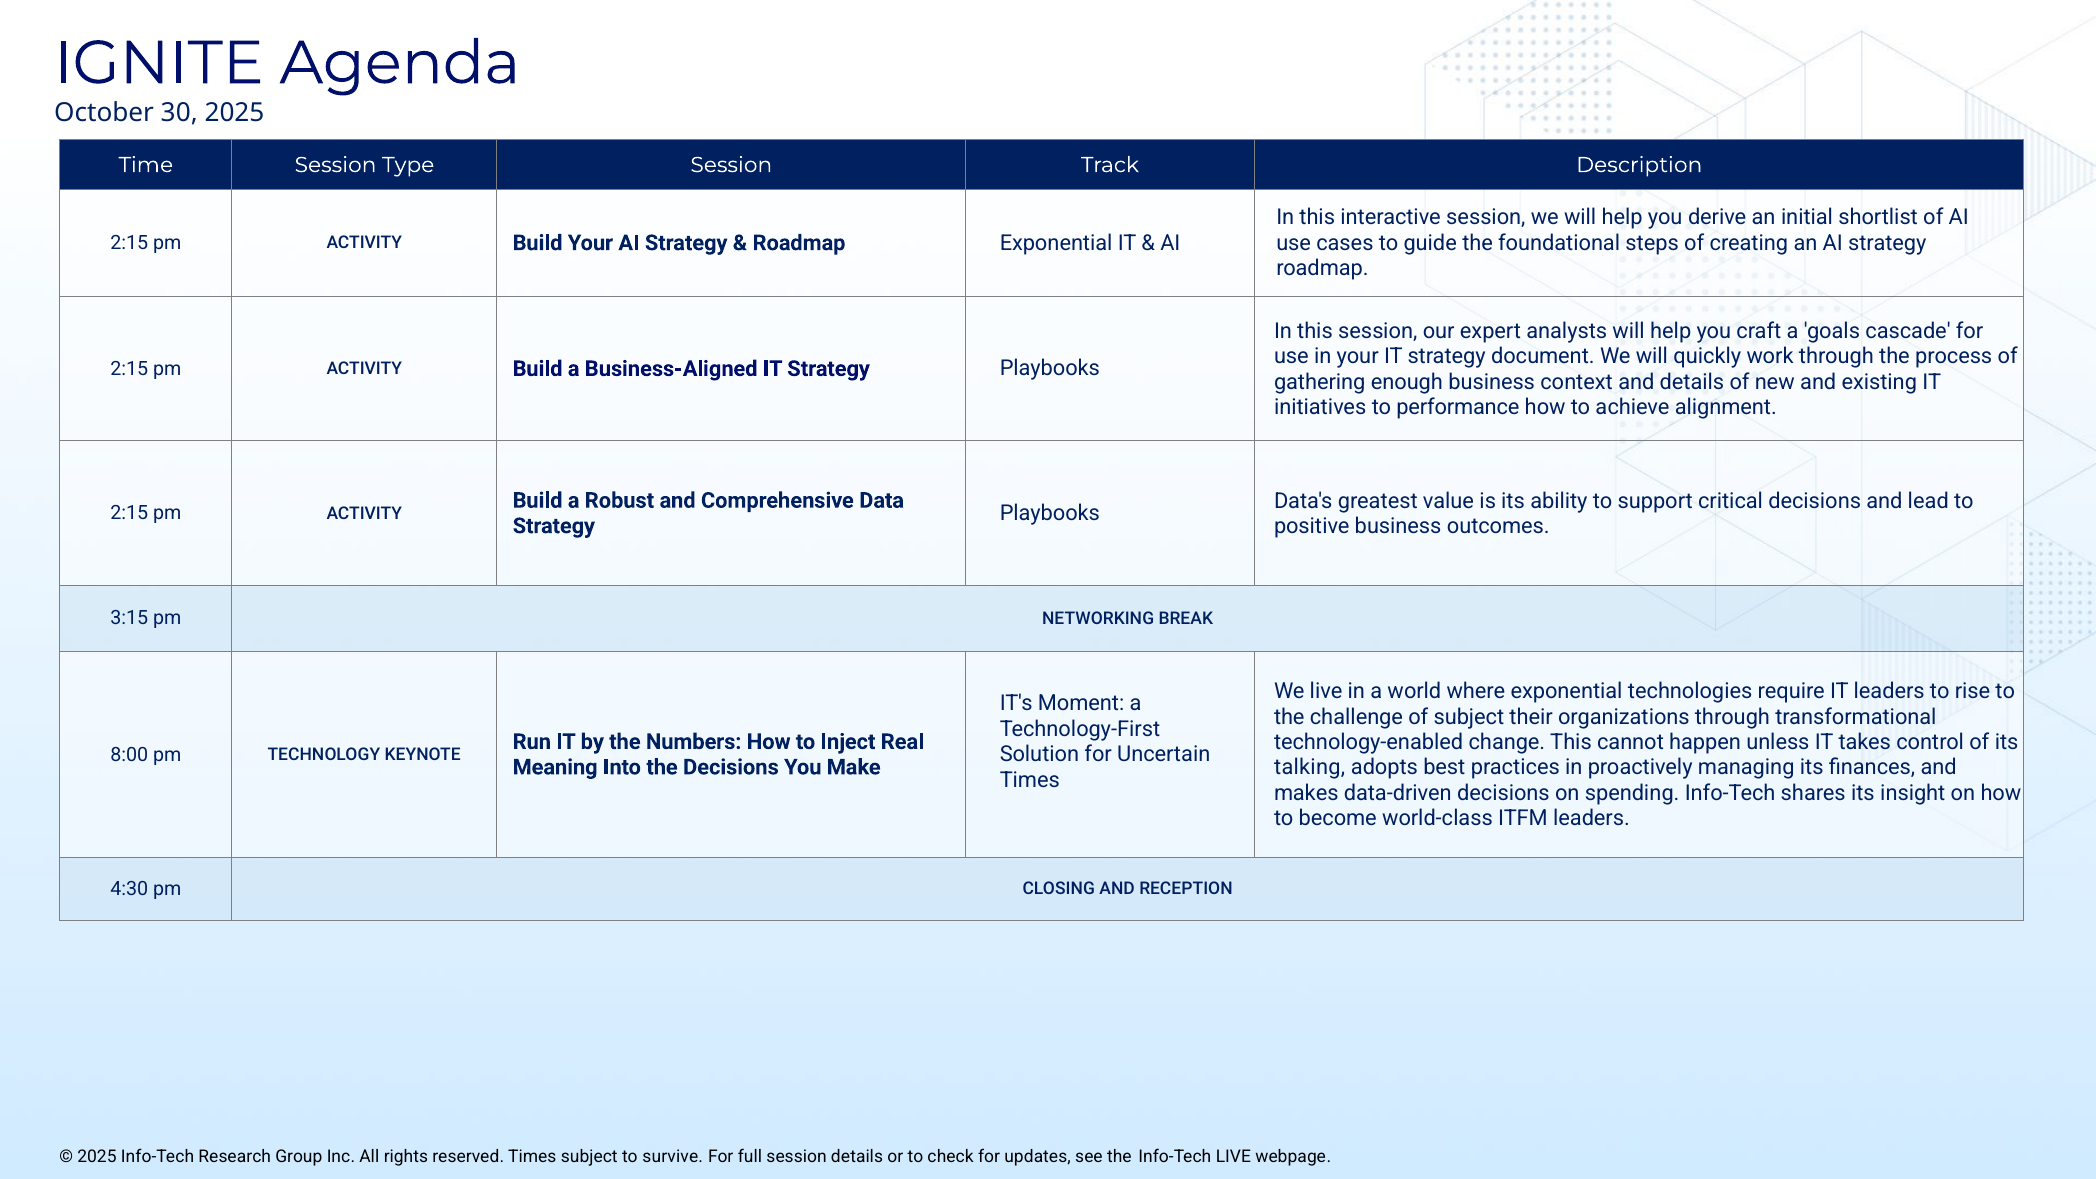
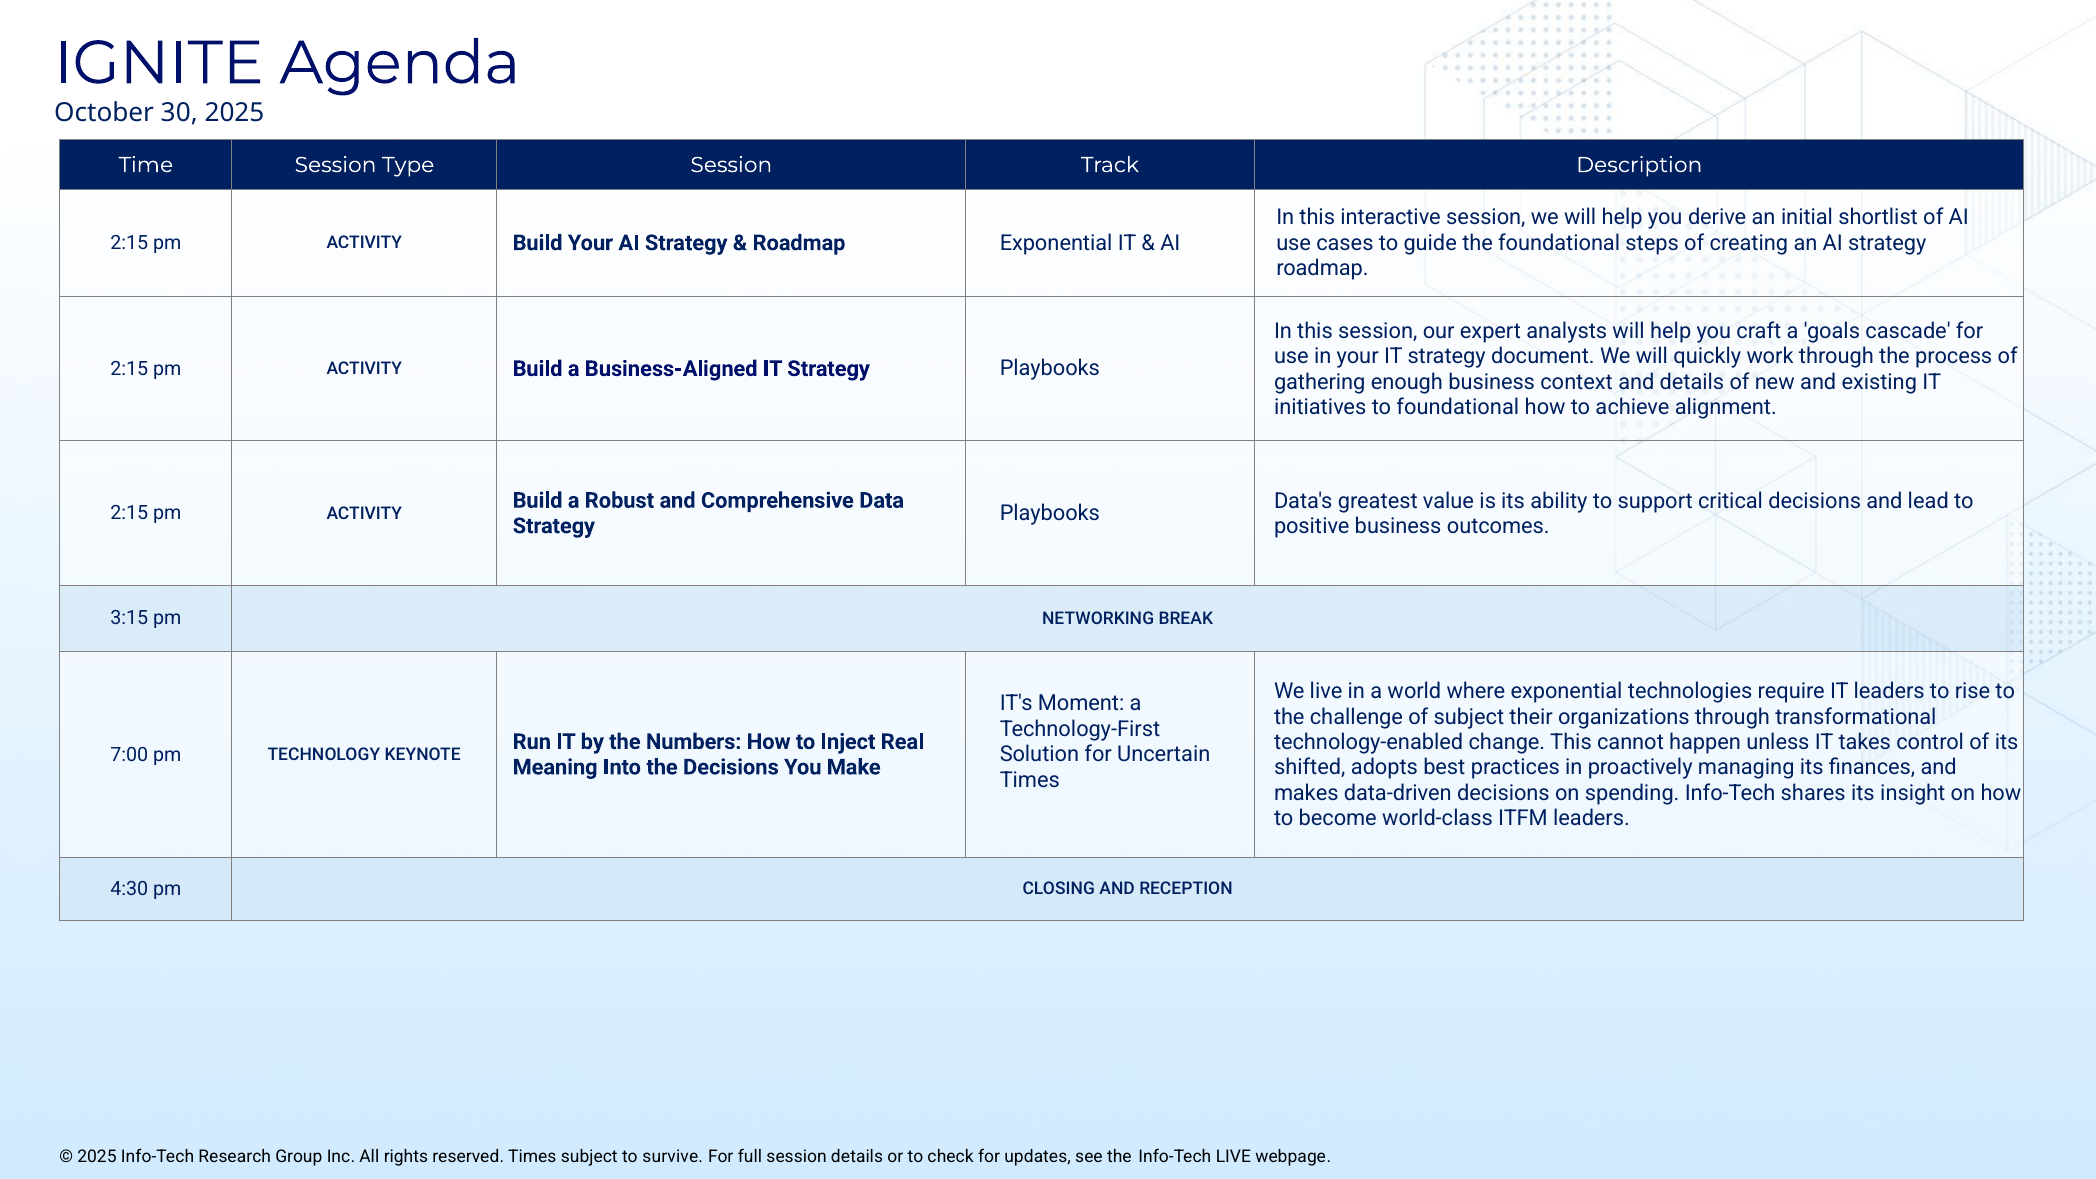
to performance: performance -> foundational (1458, 407)
8:00: 8:00 -> 7:00 (129, 755)
talking: talking -> shifted (1310, 768)
